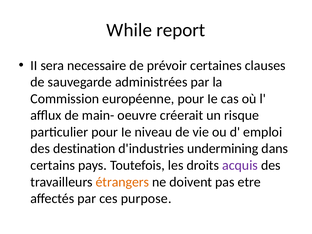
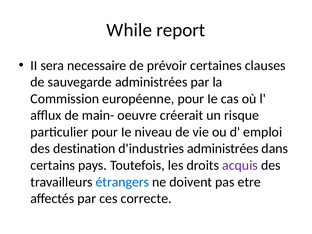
d'industries undermining: undermining -> administrées (223, 149)
étrangers colour: orange -> blue (122, 182)
purpose: purpose -> correcte (146, 199)
